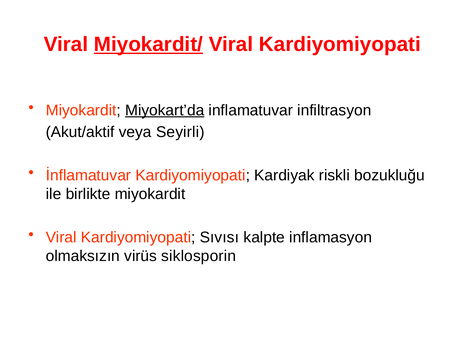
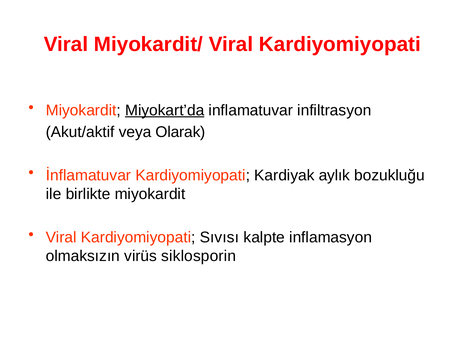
Miyokardit/ underline: present -> none (148, 44)
Seyirli: Seyirli -> Olarak (180, 132)
riskli: riskli -> aylık (334, 175)
